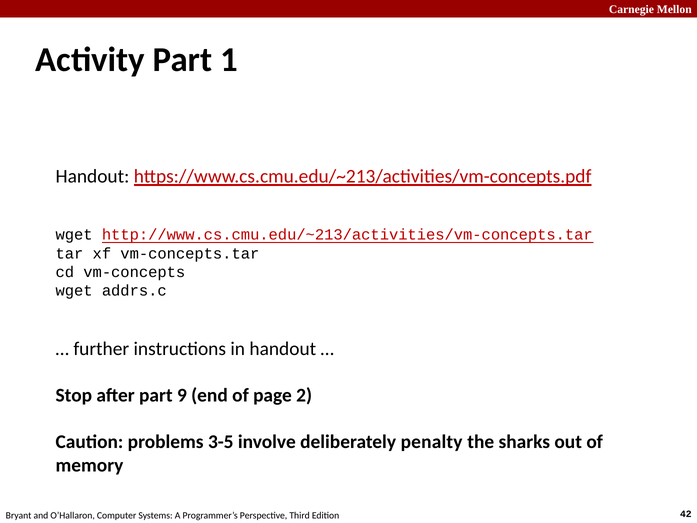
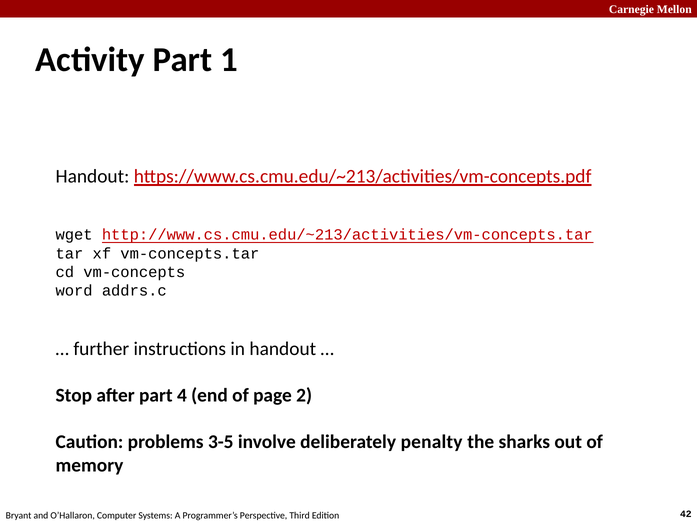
wget: wget -> word (74, 290)
9: 9 -> 4 (182, 395)
